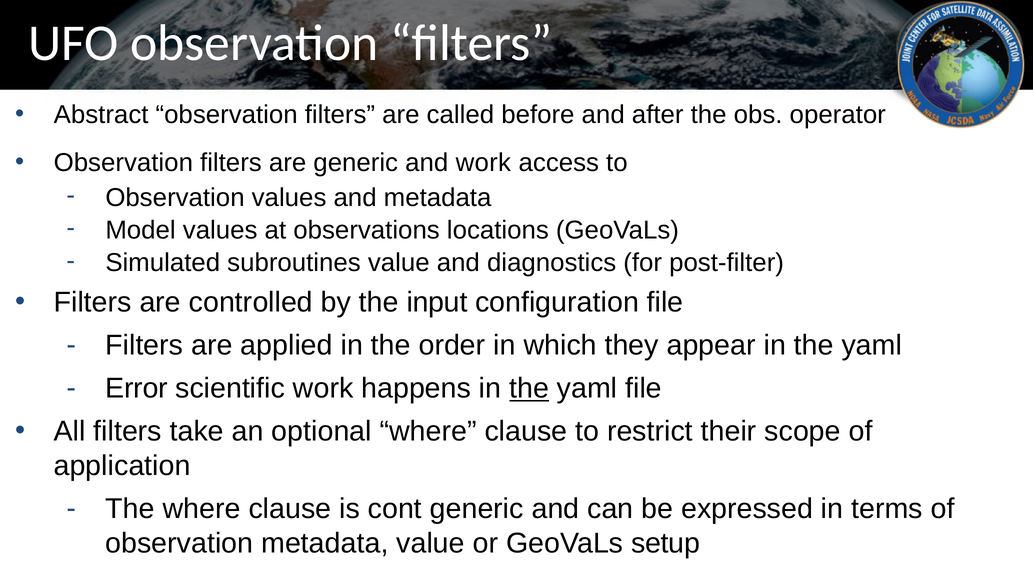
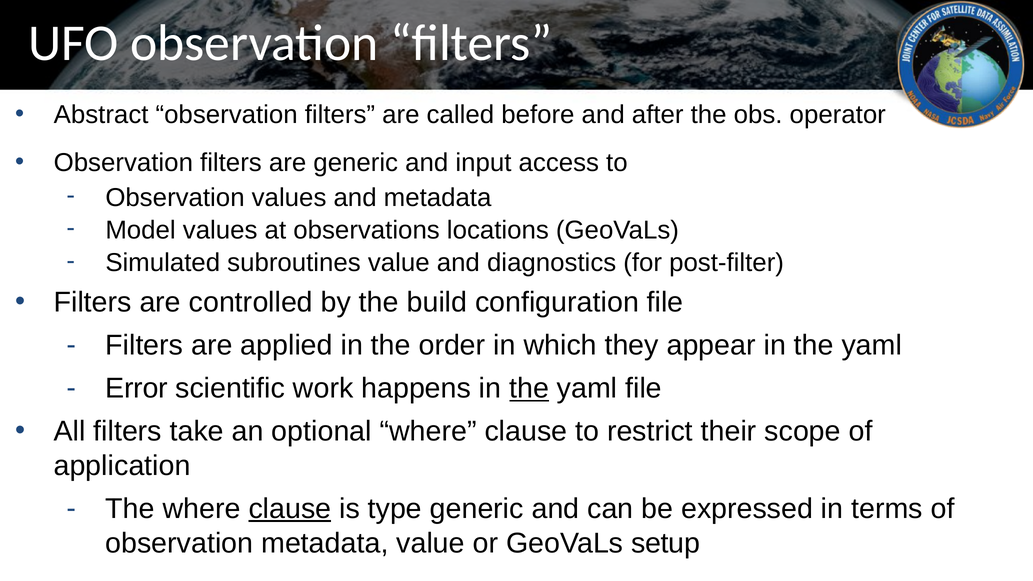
and work: work -> input (483, 163)
input: input -> build (437, 302)
clause underline: none -> present (290, 509)
cont: cont -> type (395, 509)
